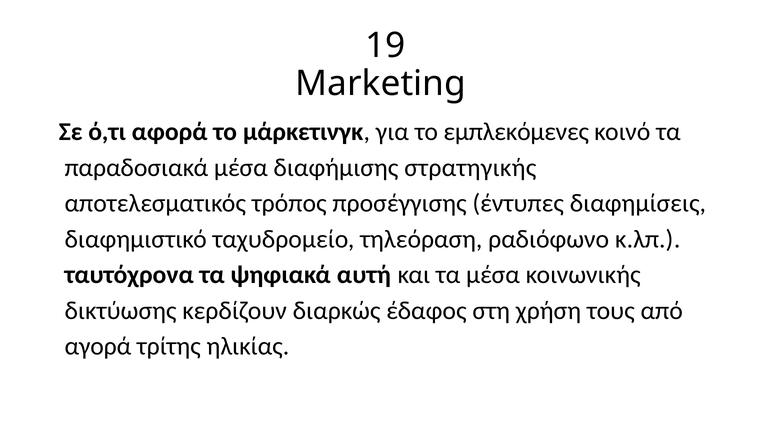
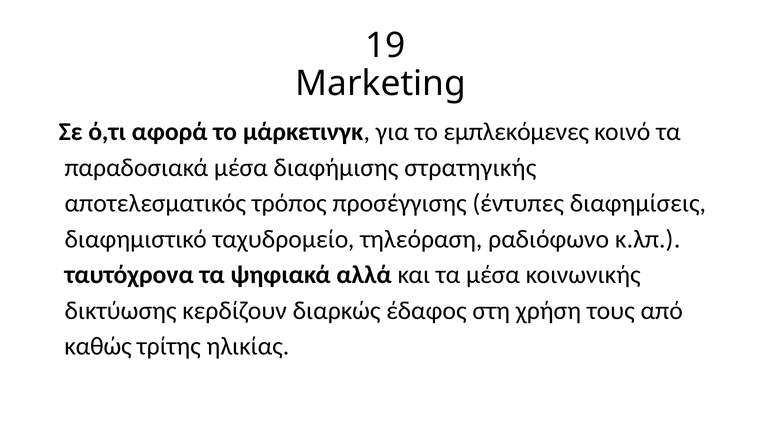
αυτή: αυτή -> αλλά (364, 275)
αγορά: αγορά -> καθώς (98, 347)
